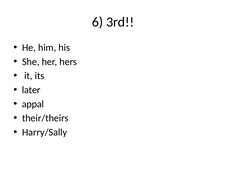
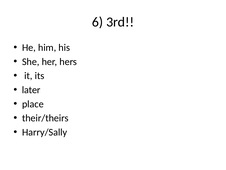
appal: appal -> place (33, 104)
